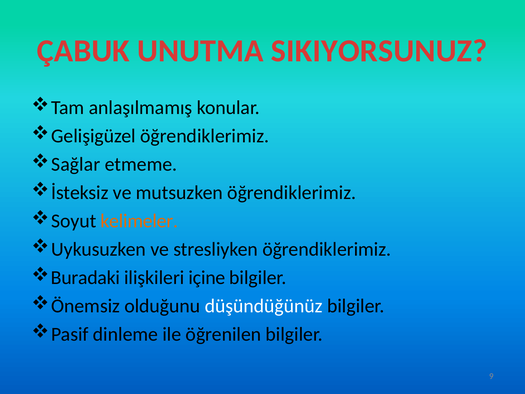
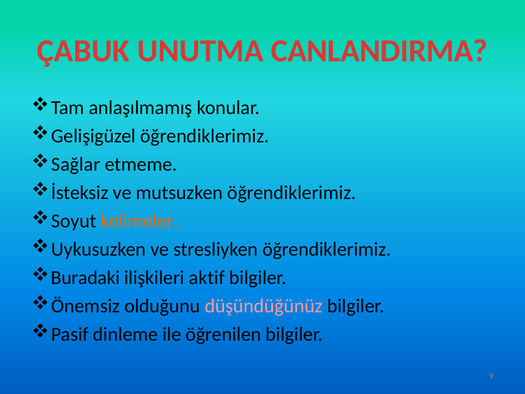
SIKIYORSUNUZ: SIKIYORSUNUZ -> CANLANDIRMA (379, 51)
içine: içine -> aktif (207, 278)
düşündüğünüz colour: white -> pink (264, 306)
